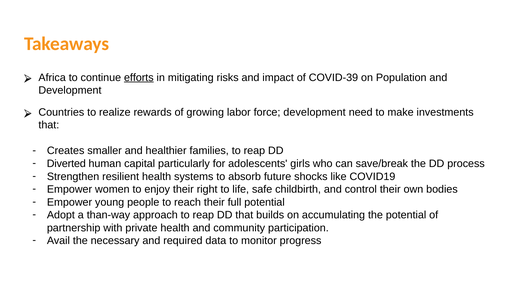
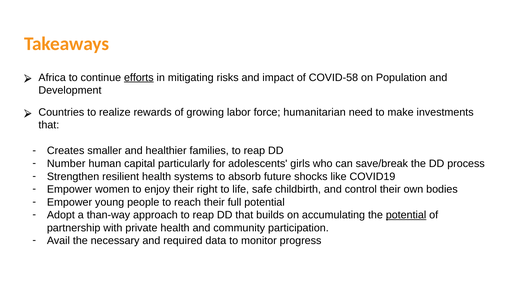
COVID-39: COVID-39 -> COVID-58 (333, 77)
force development: development -> humanitarian (315, 112)
Diverted: Diverted -> Number (66, 163)
potential underline: none -> present (406, 215)
